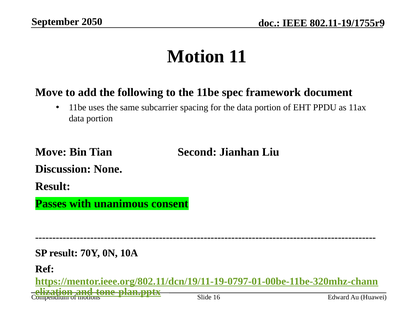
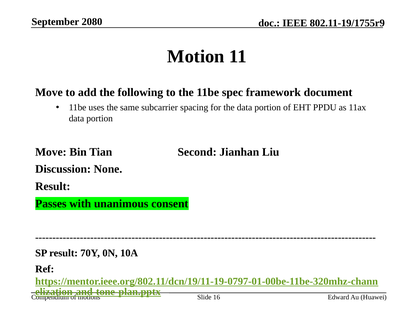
2050: 2050 -> 2080 (92, 22)
